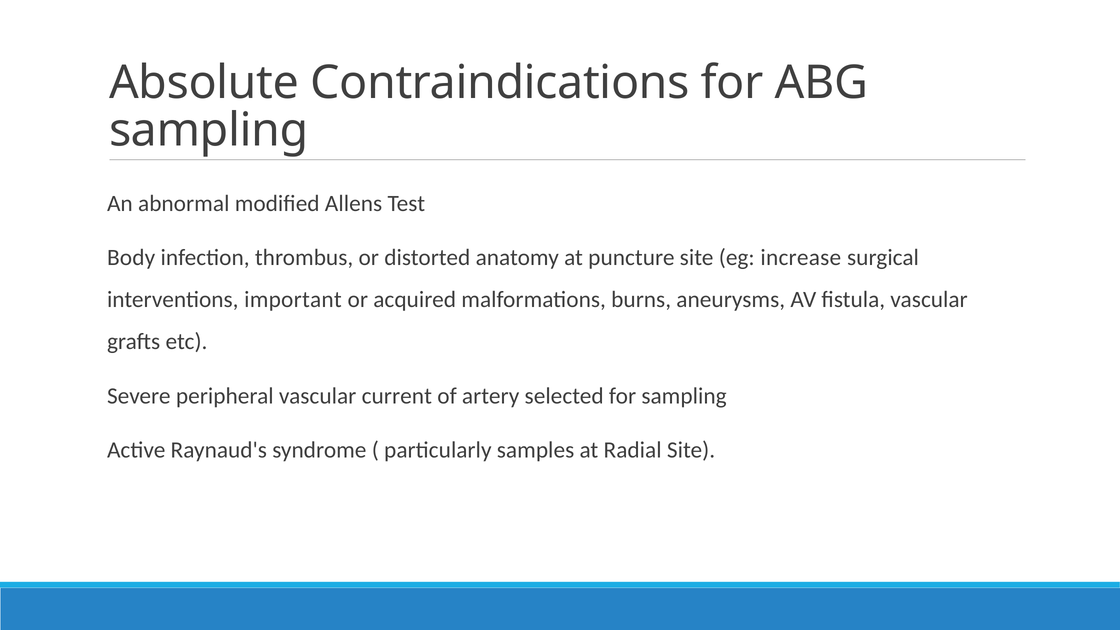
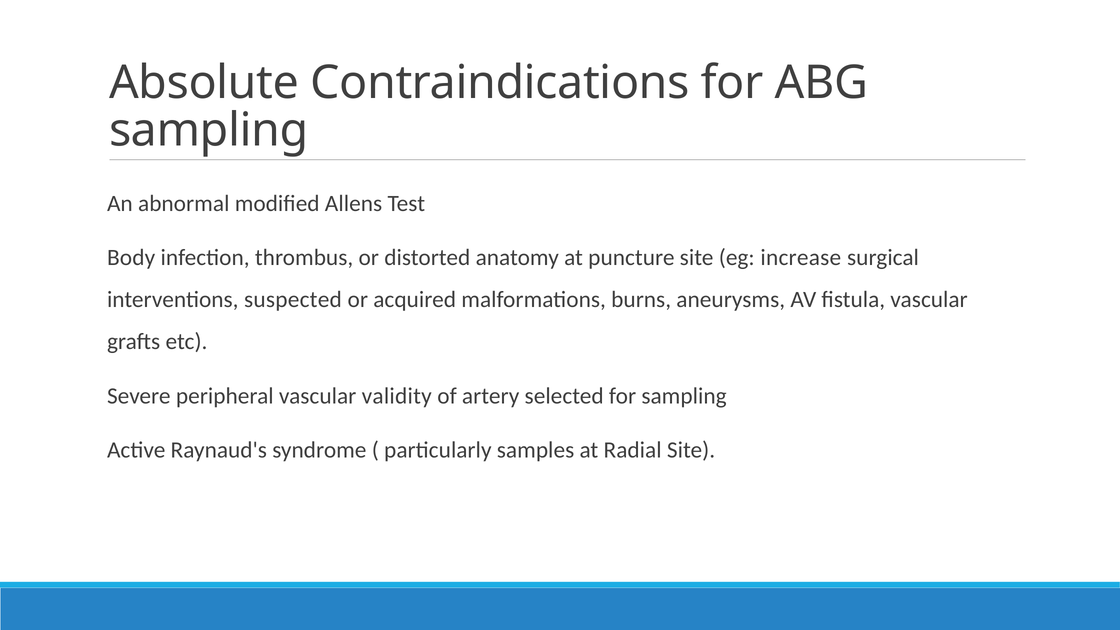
important: important -> suspected (293, 300)
current: current -> validity (397, 396)
